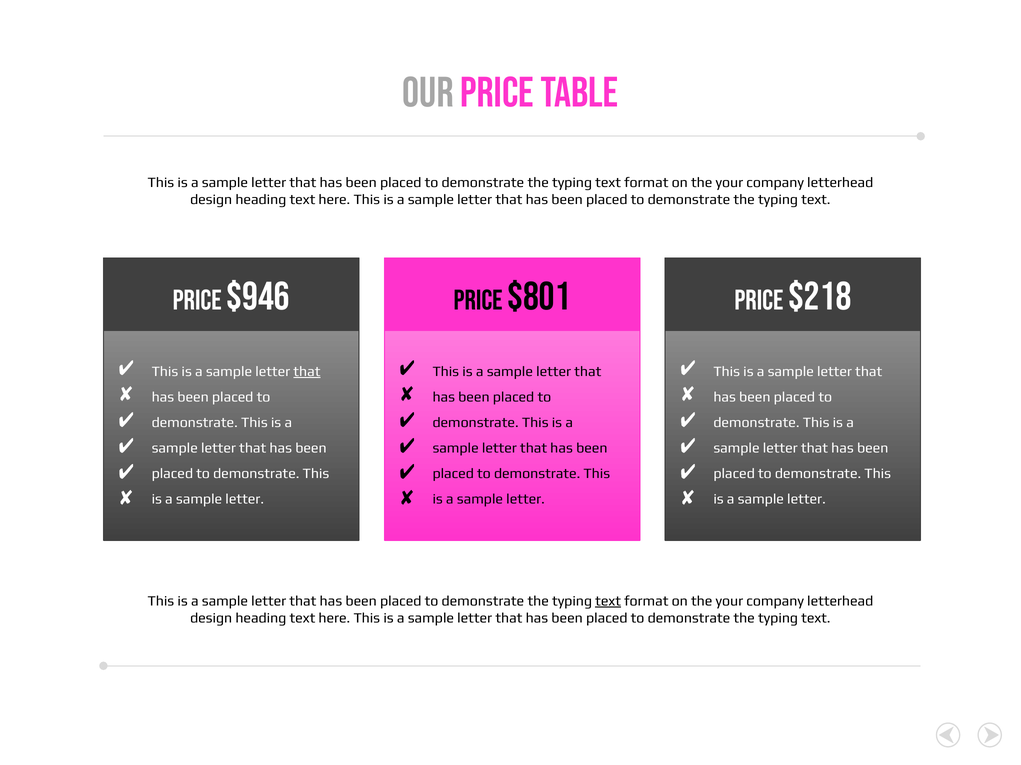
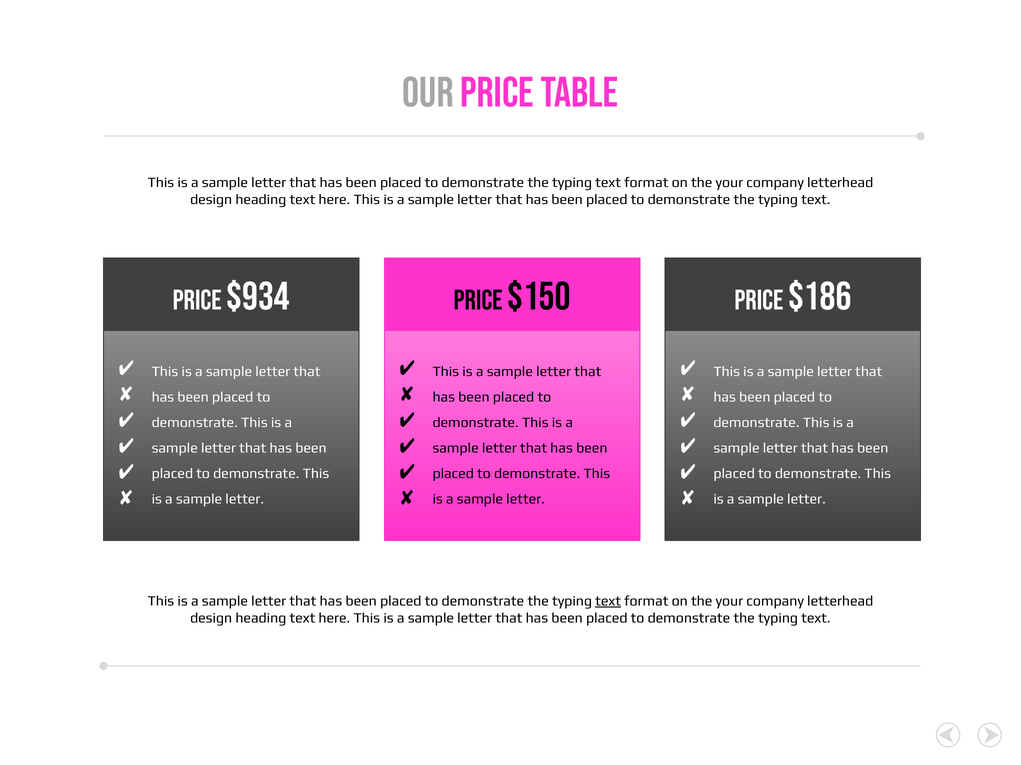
$946: $946 -> $934 (258, 297)
$801: $801 -> $150 (539, 297)
$218: $218 -> $186 (820, 297)
that underline: present -> none (307, 372)
